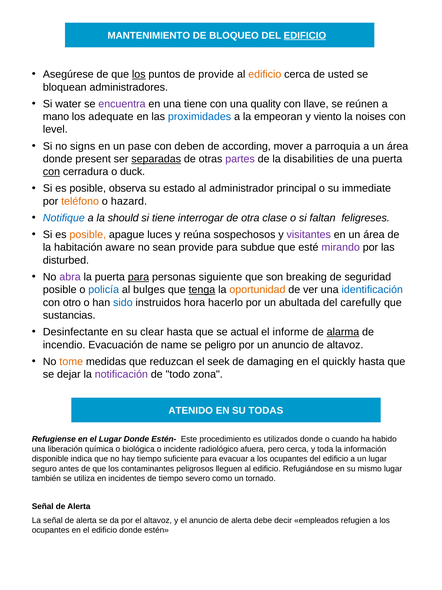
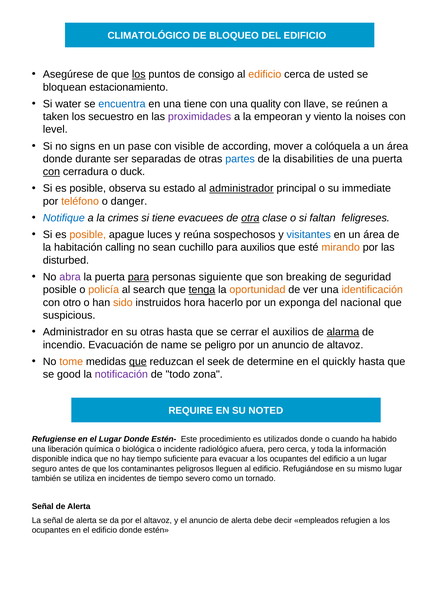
MANTENIMIENTO: MANTENIMIENTO -> CLIMATOLÓGICO (149, 36)
EDIFICIO underline: present -> none (305, 36)
de provide: provide -> consigo (216, 74)
administradores: administradores -> estacionamiento (129, 87)
encuentra colour: purple -> blue (122, 104)
mano: mano -> taken (56, 117)
adequate: adequate -> secuestro (111, 117)
proximidades colour: blue -> purple (200, 117)
deben: deben -> visible (189, 146)
parroquia: parroquia -> colóquela (338, 146)
present: present -> durante (93, 159)
separadas underline: present -> none (156, 159)
partes colour: purple -> blue (240, 159)
administrador underline: none -> present (241, 188)
hazard: hazard -> danger (129, 201)
should: should -> crimes (123, 218)
interrogar: interrogar -> evacuees (201, 218)
otra underline: none -> present (250, 218)
visitantes colour: purple -> blue (309, 234)
aware: aware -> calling (120, 247)
sean provide: provide -> cuchillo (196, 247)
para subdue: subdue -> auxilios (258, 247)
mirando colour: purple -> orange (341, 247)
policía colour: blue -> orange (104, 289)
bulges: bulges -> search (149, 289)
identificación colour: blue -> orange (372, 289)
sido colour: blue -> orange (123, 302)
abultada: abultada -> exponga (300, 302)
carefully: carefully -> nacional (361, 302)
sustancias: sustancias -> suspicious (69, 315)
Desinfectante: Desinfectante -> Administrador (76, 332)
su clear: clear -> otras (152, 332)
actual: actual -> cerrar (244, 332)
el informe: informe -> auxilios (291, 332)
que underline: none -> present (138, 361)
damaging: damaging -> determine (270, 361)
dejar: dejar -> good (69, 374)
ATENIDO: ATENIDO -> REQUIRE (191, 410)
TODAS: TODAS -> NOTED (266, 410)
